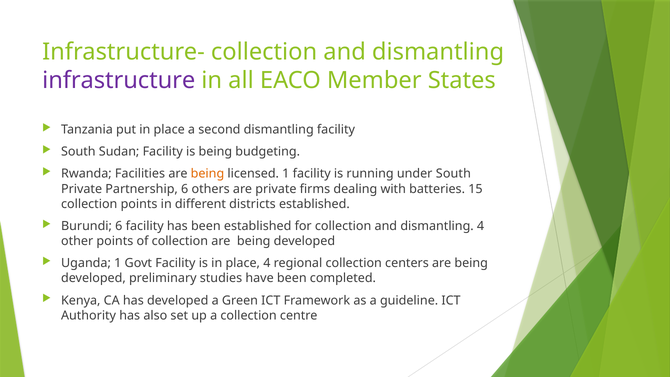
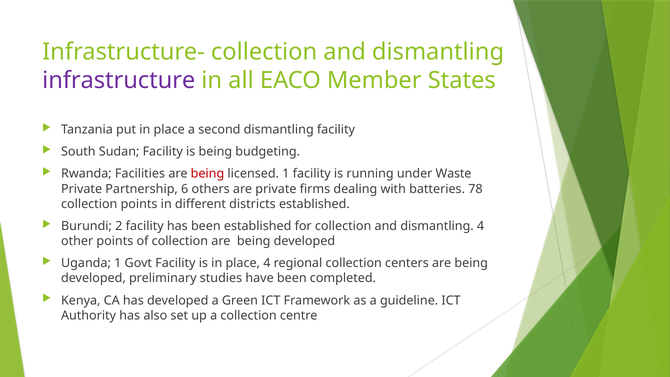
being colour: orange -> red (207, 174)
under South: South -> Waste (454, 174)
15: 15 -> 78 (475, 189)
Burundi 6: 6 -> 2 (119, 226)
